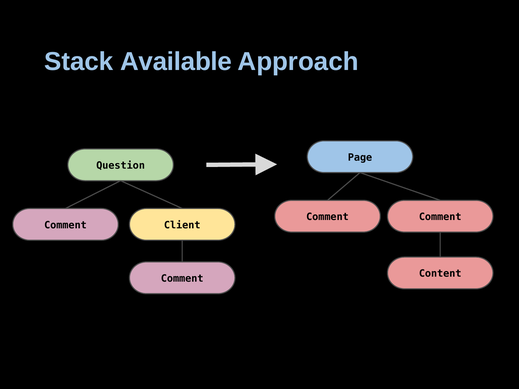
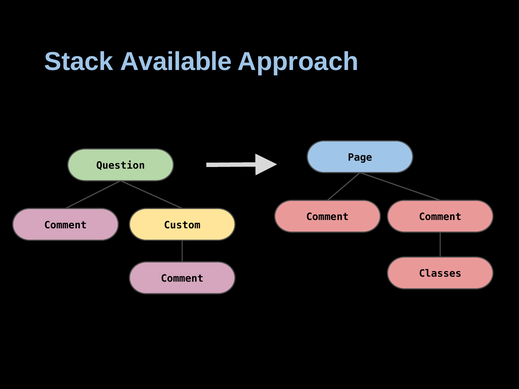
Client: Client -> Custom (182, 225)
Content: Content -> Classes (440, 274)
